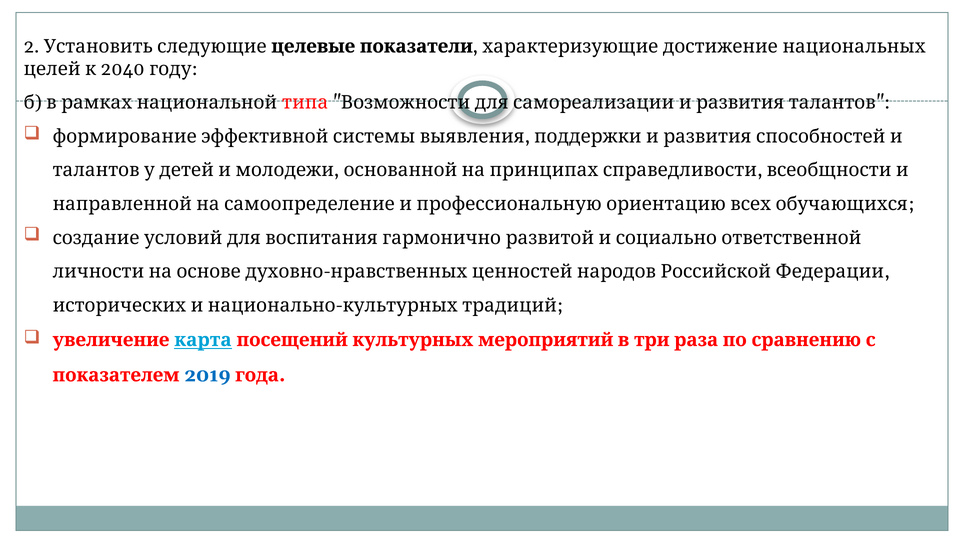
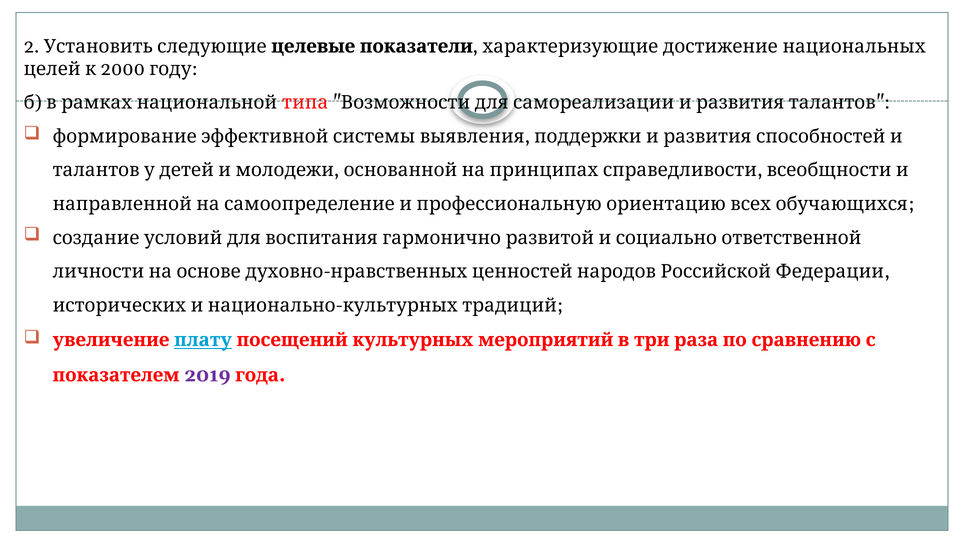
2040: 2040 -> 2000 (123, 69)
карта: карта -> плату (203, 340)
2019 colour: blue -> purple (207, 375)
